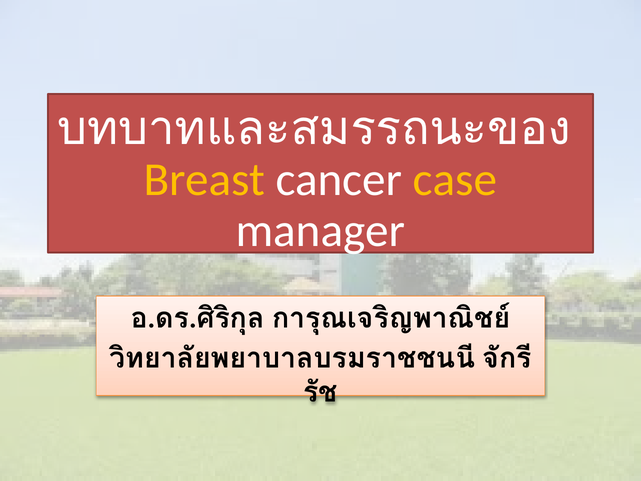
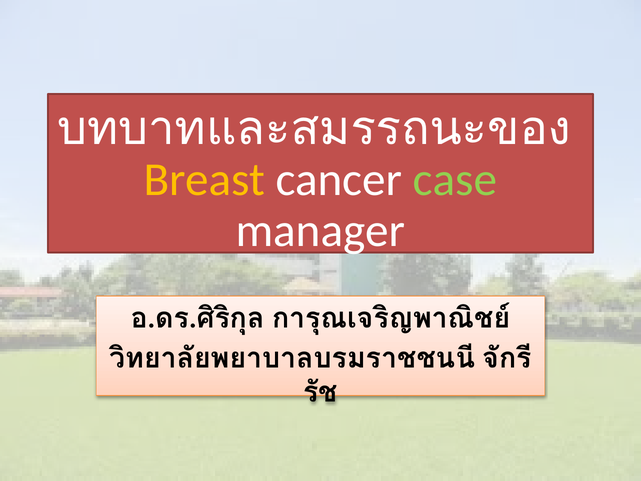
case colour: yellow -> light green (455, 180)
